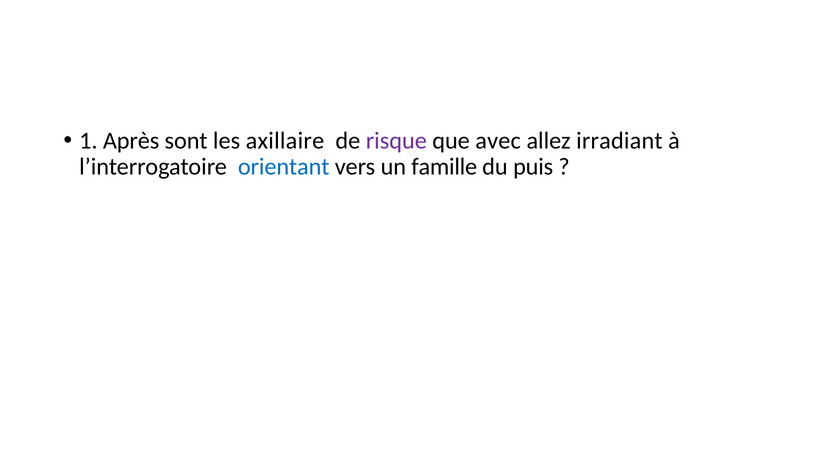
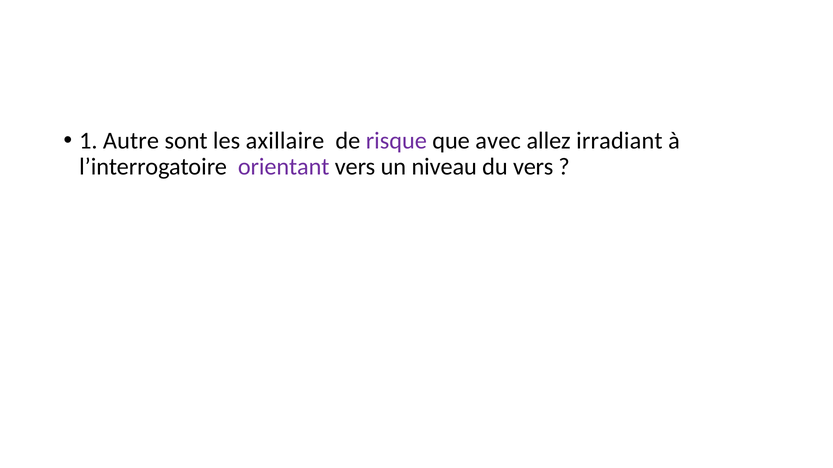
Après: Après -> Autre (131, 141)
orientant colour: blue -> purple (284, 167)
famille: famille -> niveau (444, 167)
du puis: puis -> vers (533, 167)
